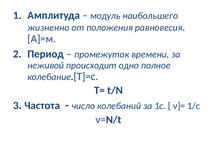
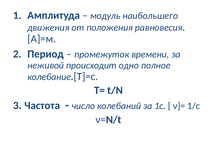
жизненно: жизненно -> движения (48, 27)
